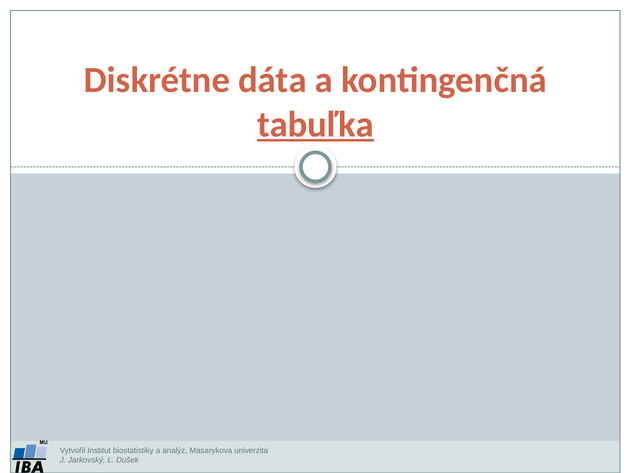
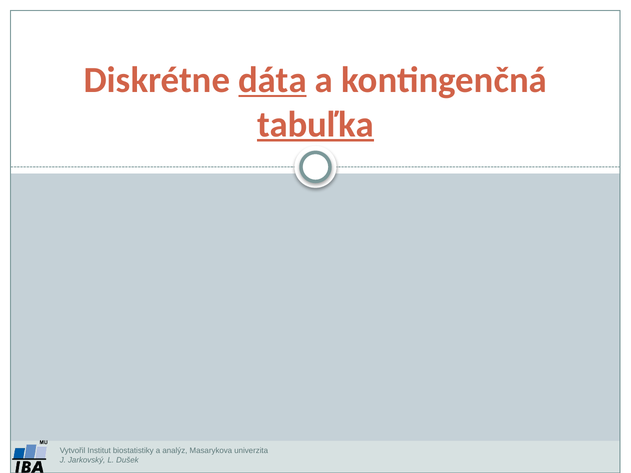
dáta underline: none -> present (273, 80)
